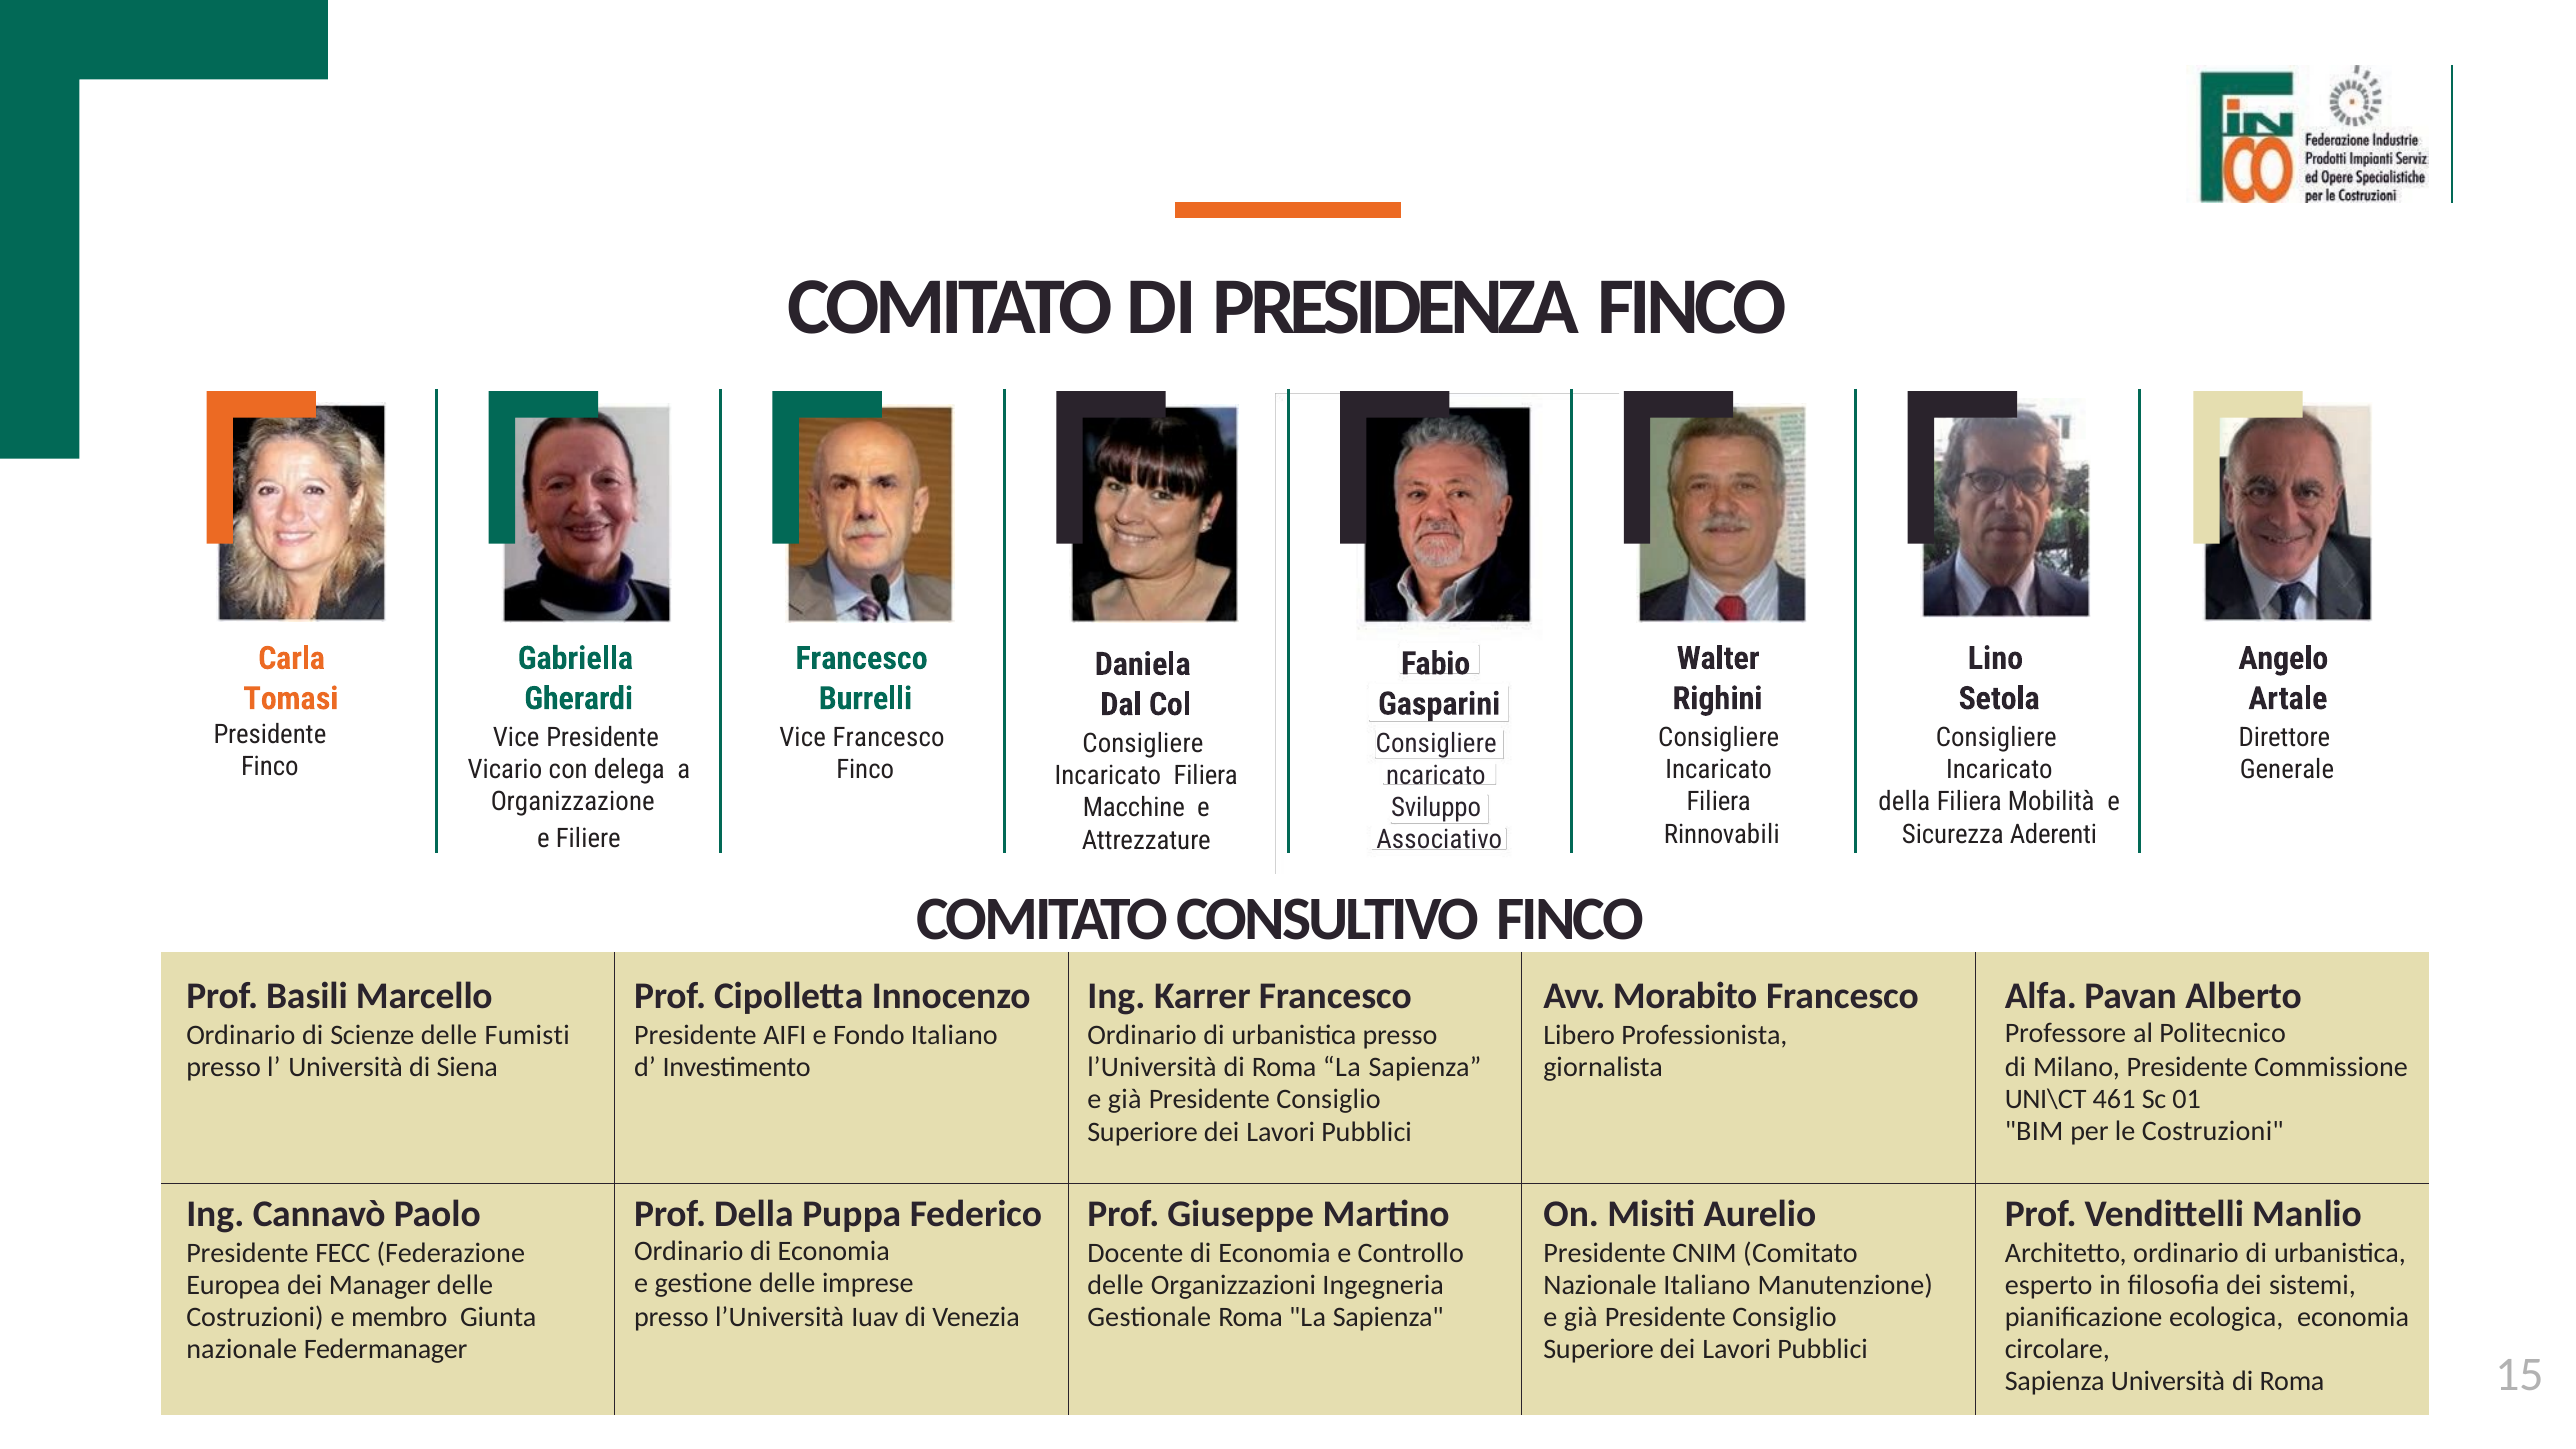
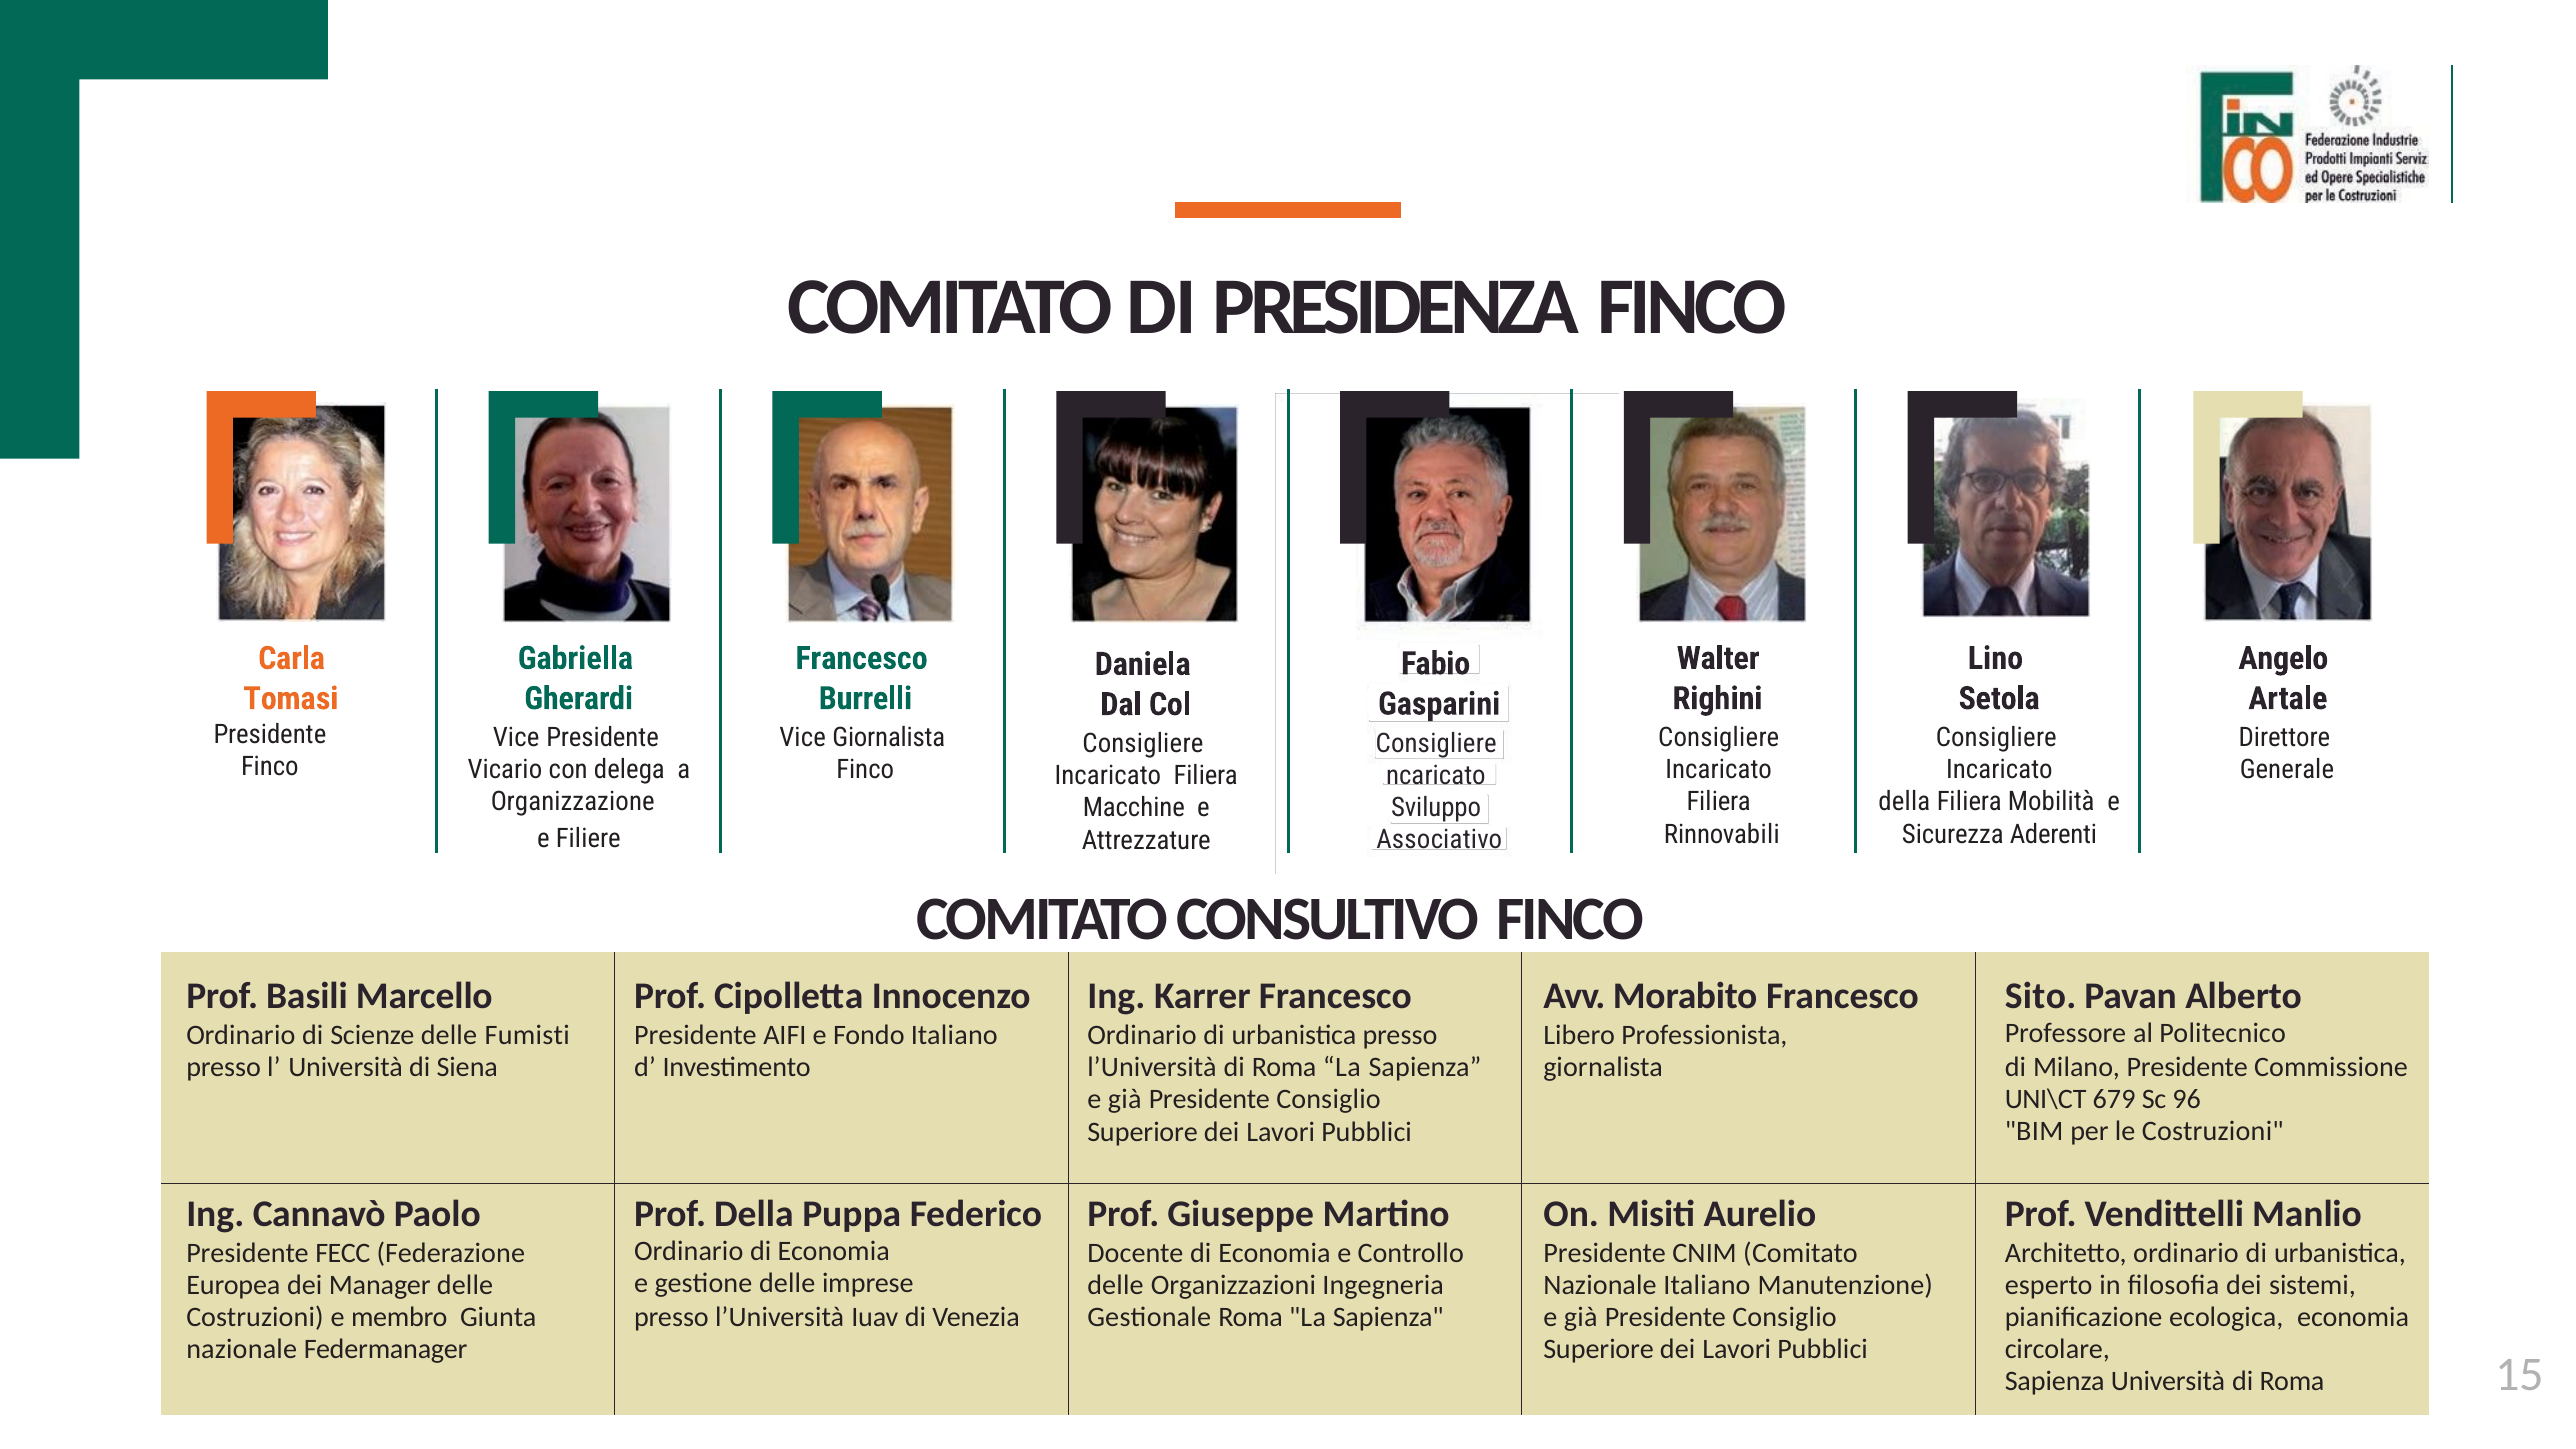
Vice Francesco: Francesco -> Giornalista (889, 738)
Alfa: Alfa -> Sito (2041, 996)
461: 461 -> 679 (2114, 1100)
01: 01 -> 96 (2187, 1100)
